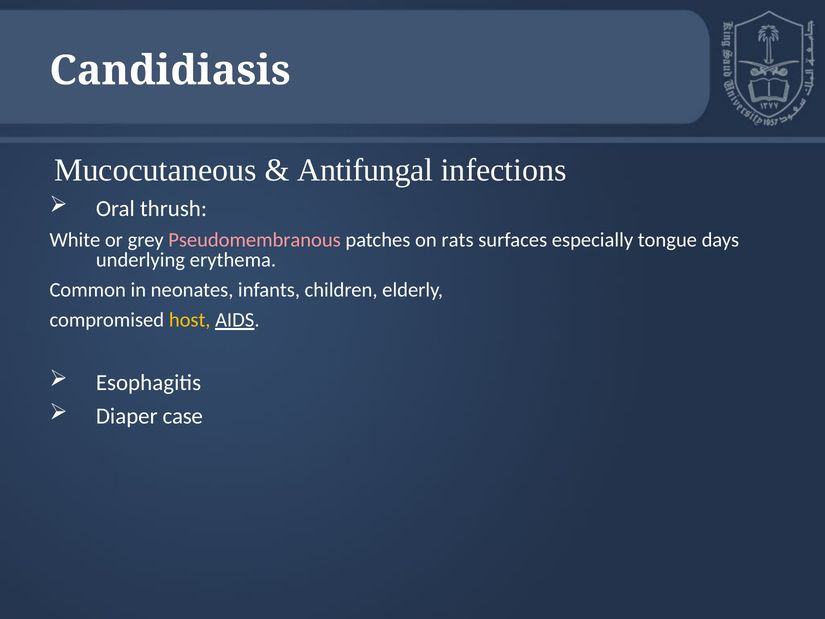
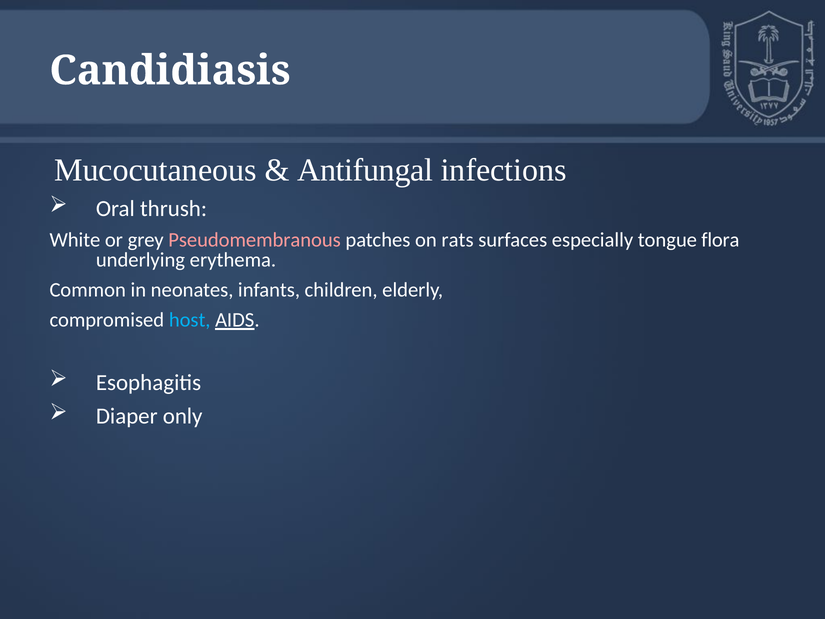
days: days -> flora (720, 240)
host colour: yellow -> light blue (190, 320)
case: case -> only (183, 416)
